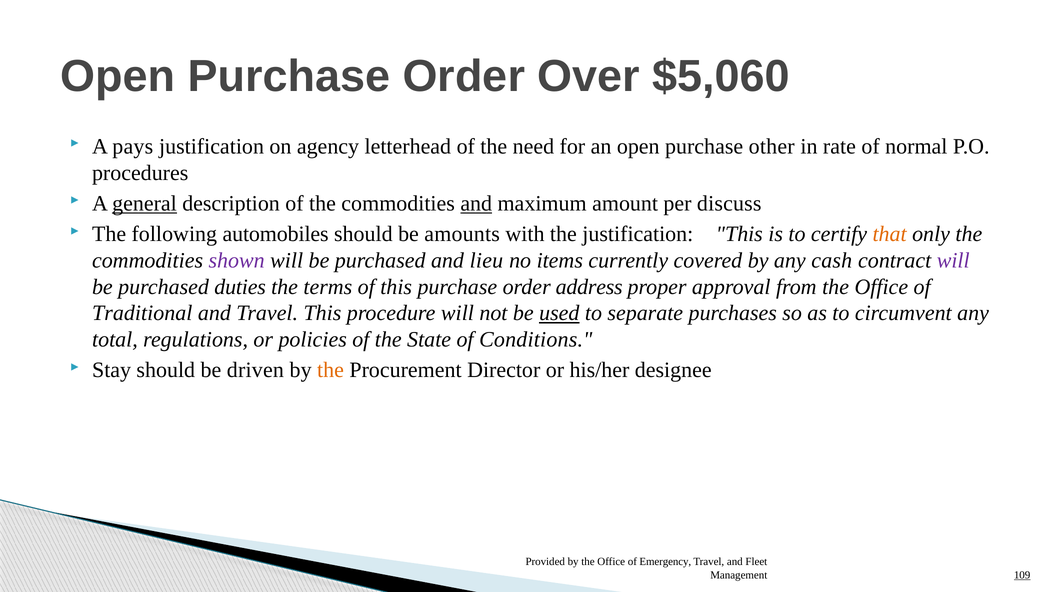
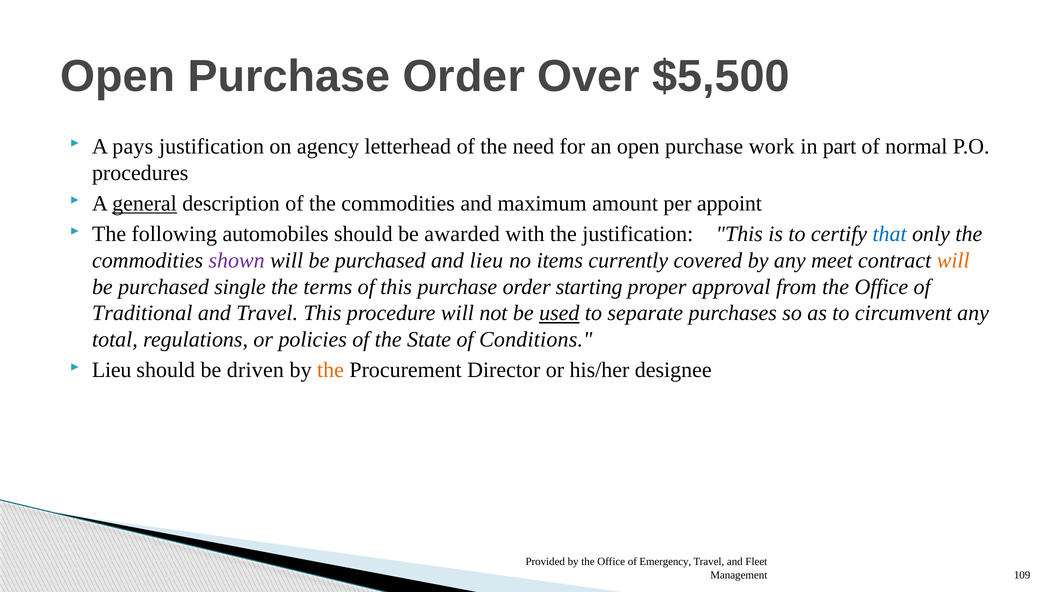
$5,060: $5,060 -> $5,500 (721, 76)
other: other -> work (772, 147)
rate: rate -> part (840, 147)
and underline: present -> none (476, 204)
discuss: discuss -> appoint (729, 204)
amounts: amounts -> awarded (462, 234)
that colour: orange -> blue (890, 234)
cash: cash -> meet (832, 261)
will colour: purple -> orange (953, 261)
duties: duties -> single (240, 287)
address: address -> starting (589, 287)
Stay: Stay -> Lieu (112, 370)
109 underline: present -> none (1022, 575)
